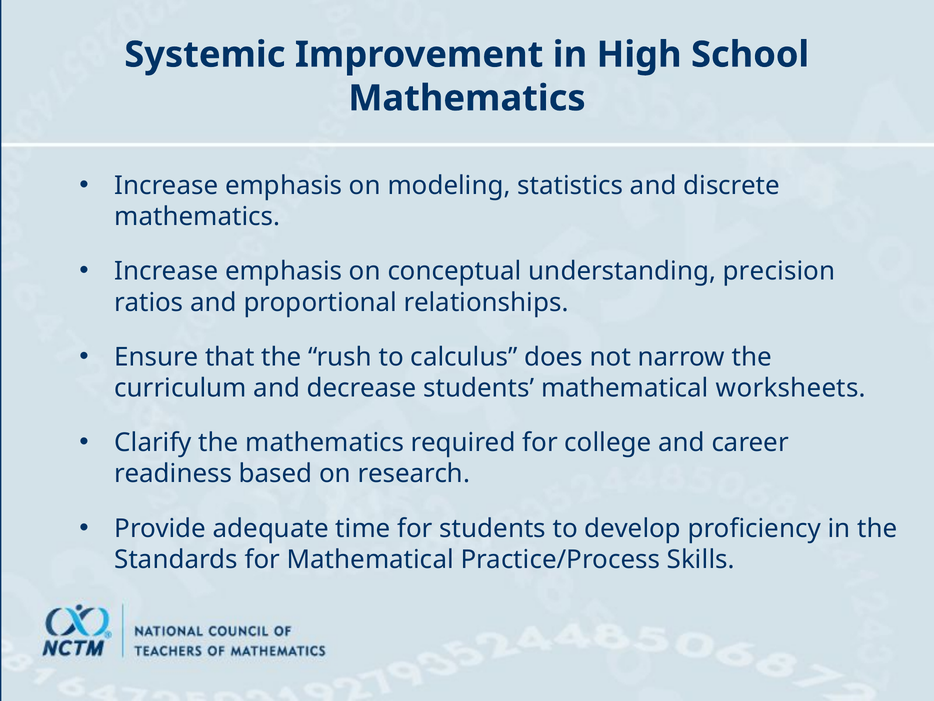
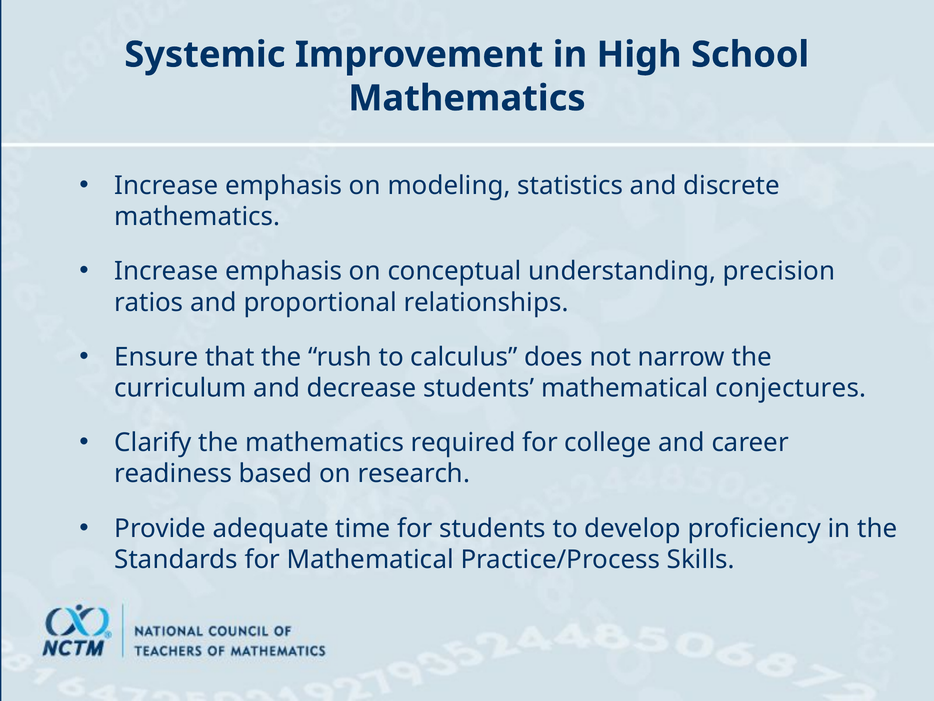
worksheets: worksheets -> conjectures (791, 388)
